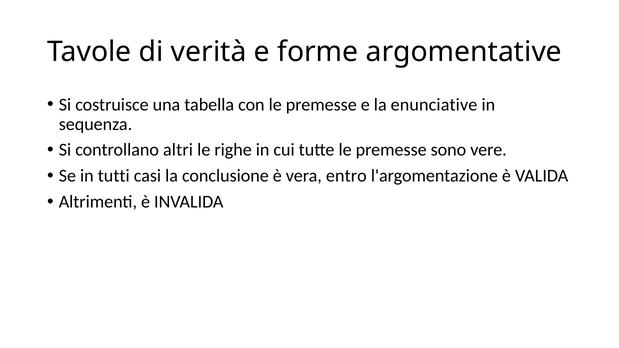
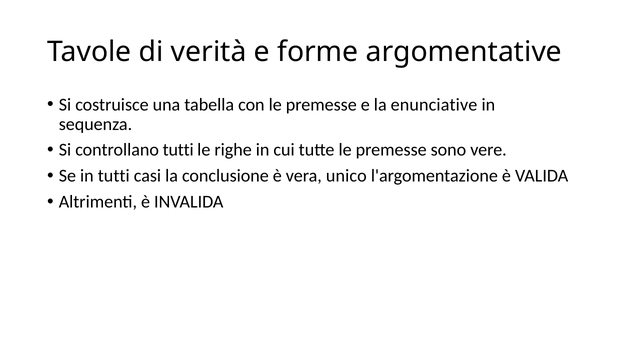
controllano altri: altri -> tutti (178, 150)
entro: entro -> unico (346, 176)
